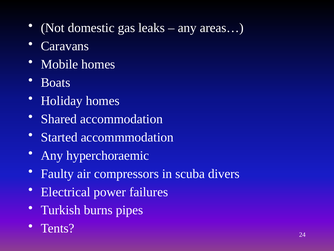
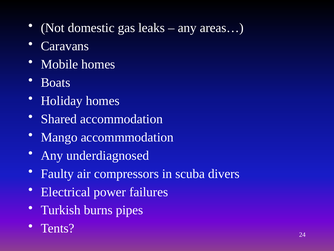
Started: Started -> Mango (59, 137)
hyperchoraemic: hyperchoraemic -> underdiagnosed (108, 155)
